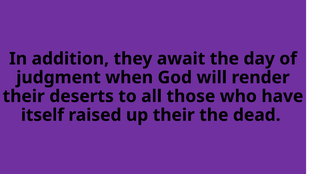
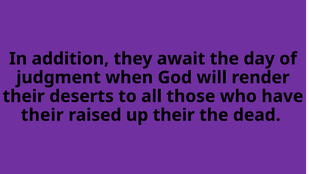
itself: itself -> their (42, 115)
